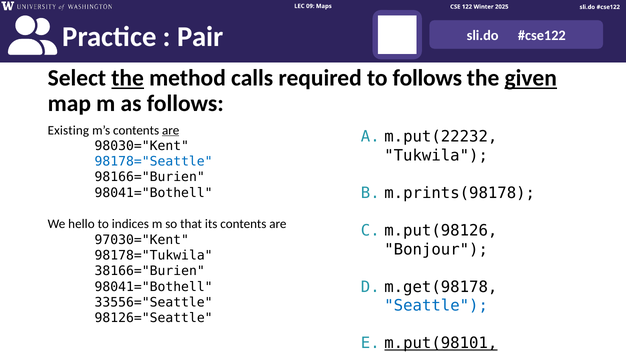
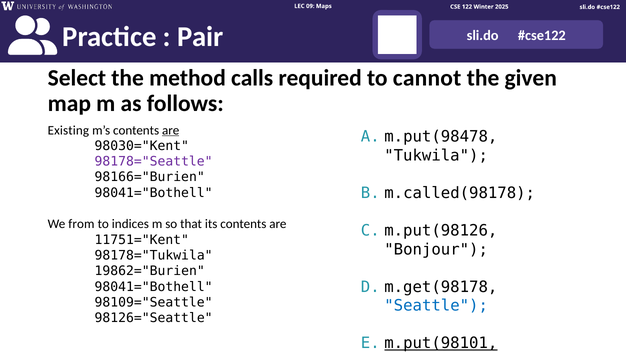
the underline: present -> none (128, 78)
to follows: follows -> cannot (427, 78)
given underline: present -> none (531, 78)
m.put(22232: m.put(22232 -> m.put(98478 (441, 137)
98178="Seattle colour: blue -> purple (154, 162)
m.prints(98178: m.prints(98178 -> m.called(98178 (460, 193)
hello: hello -> from (81, 224)
97030="Kent: 97030="Kent -> 11751="Kent (142, 240)
38166="Burien: 38166="Burien -> 19862="Burien (150, 271)
33556="Seattle: 33556="Seattle -> 98109="Seattle (154, 302)
